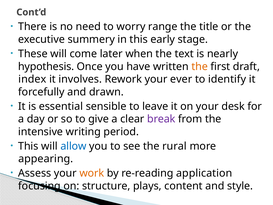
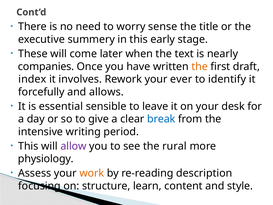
range: range -> sense (163, 27)
hypothesis: hypothesis -> companies (46, 66)
drawn: drawn -> allows (106, 92)
break colour: purple -> blue (161, 119)
allow colour: blue -> purple (73, 146)
appearing: appearing -> physiology (46, 159)
application: application -> description (204, 173)
plays: plays -> learn (147, 186)
